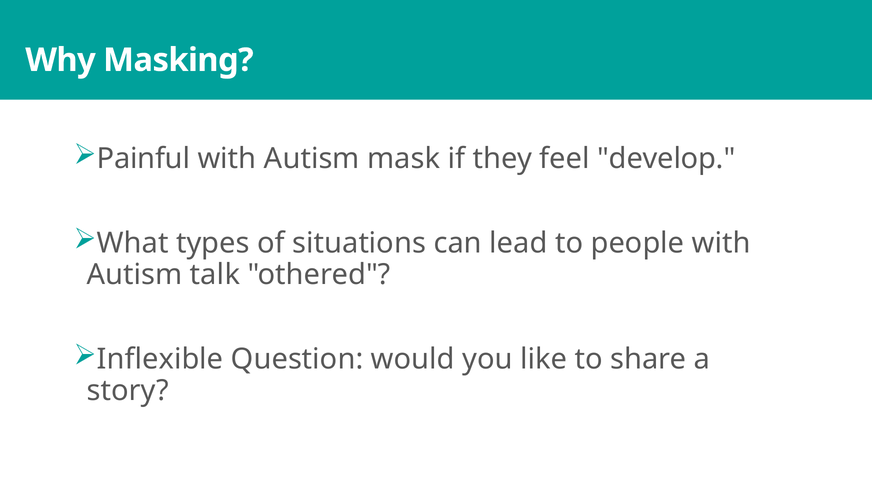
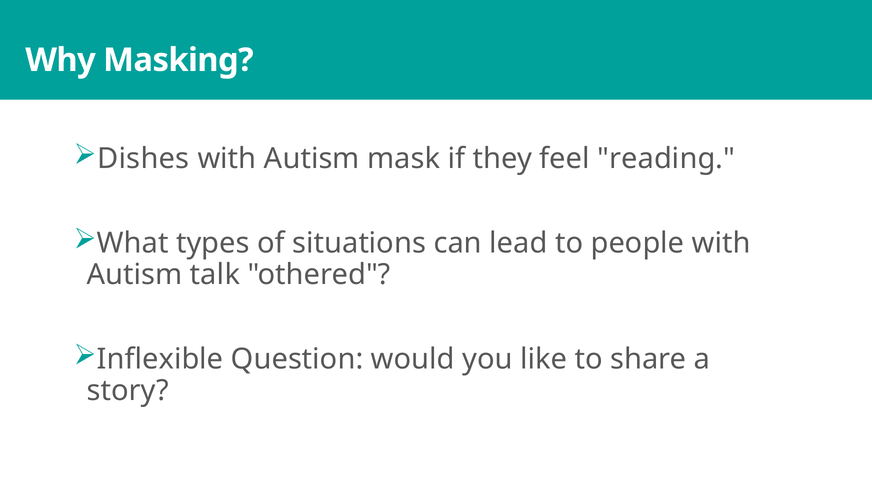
Painful: Painful -> Dishes (143, 159)
develop: develop -> reading (666, 159)
